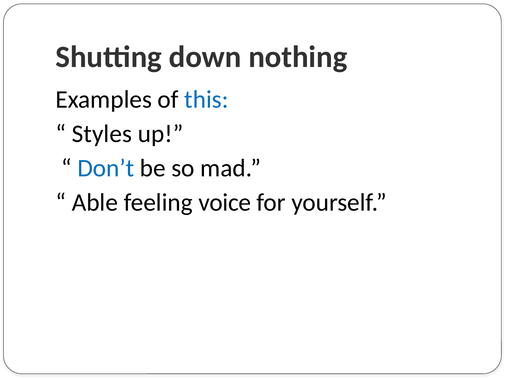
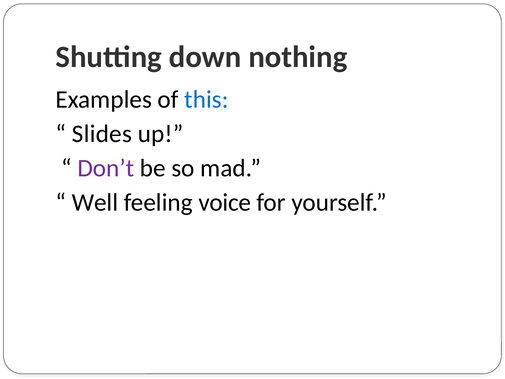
Styles: Styles -> Slides (102, 134)
Don’t colour: blue -> purple (106, 168)
Able: Able -> Well (95, 202)
